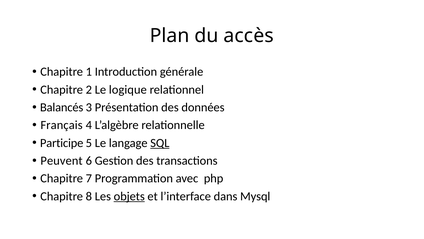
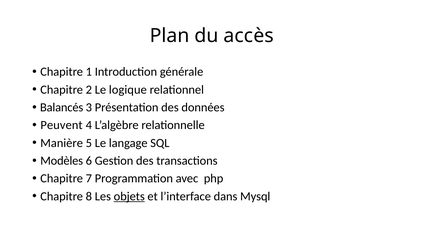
Français: Français -> Peuvent (62, 125)
Participe: Participe -> Manière (62, 143)
SQL underline: present -> none (160, 143)
Peuvent: Peuvent -> Modèles (62, 160)
